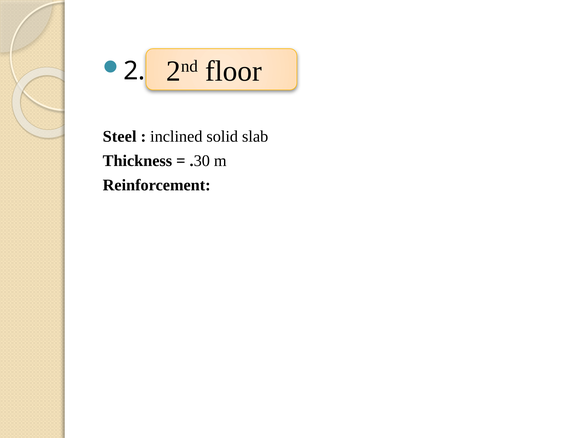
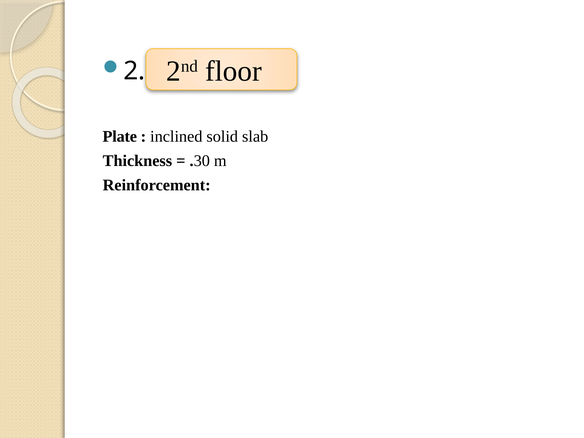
Steel: Steel -> Plate (120, 136)
